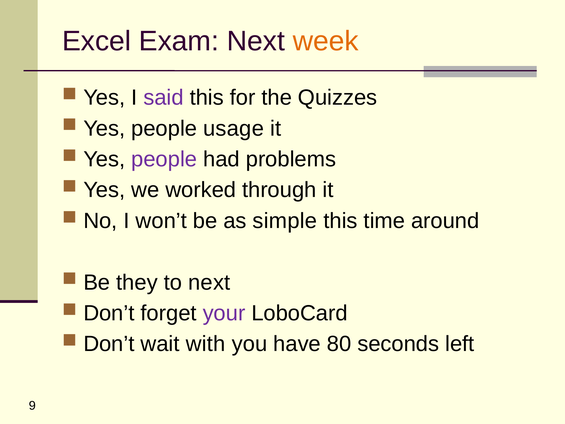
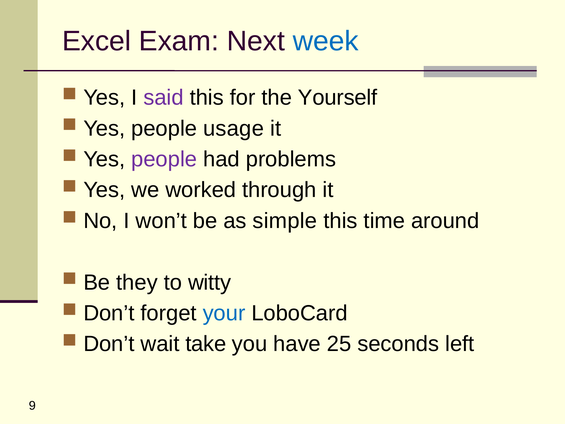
week colour: orange -> blue (326, 41)
Quizzes: Quizzes -> Yourself (338, 98)
to next: next -> witty (210, 282)
your colour: purple -> blue (224, 313)
with: with -> take (206, 344)
80: 80 -> 25 (339, 344)
